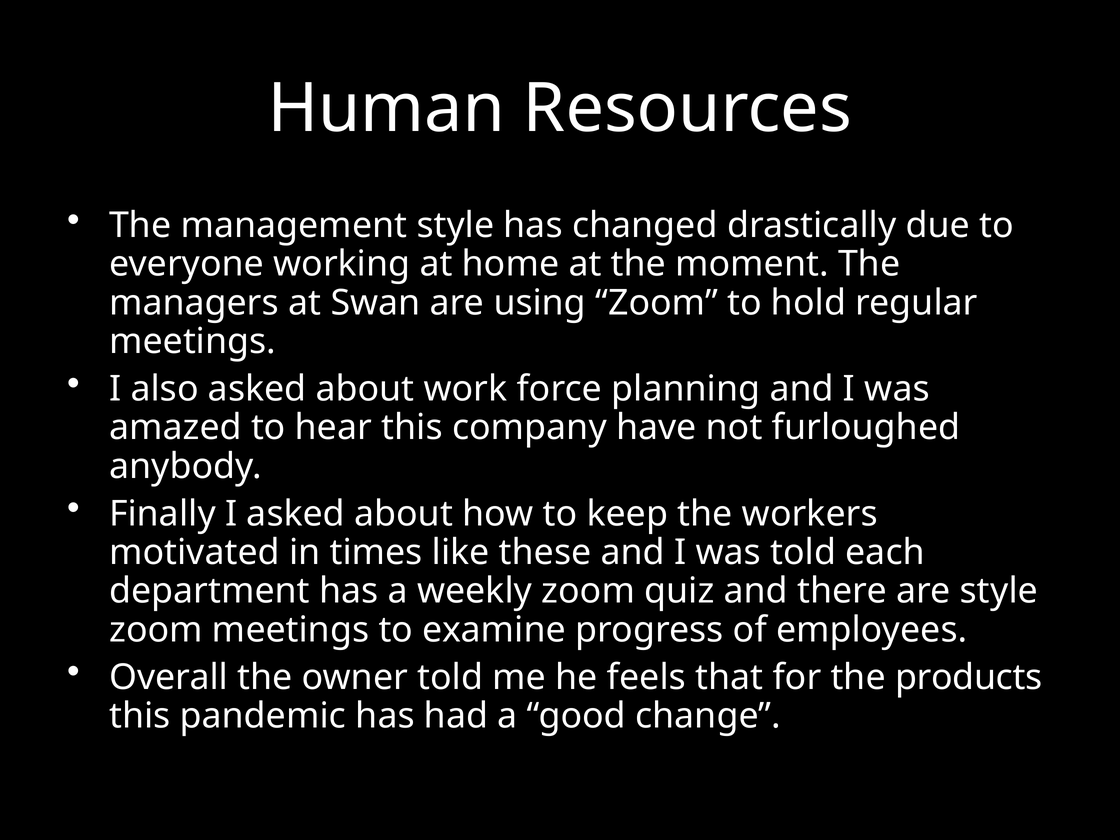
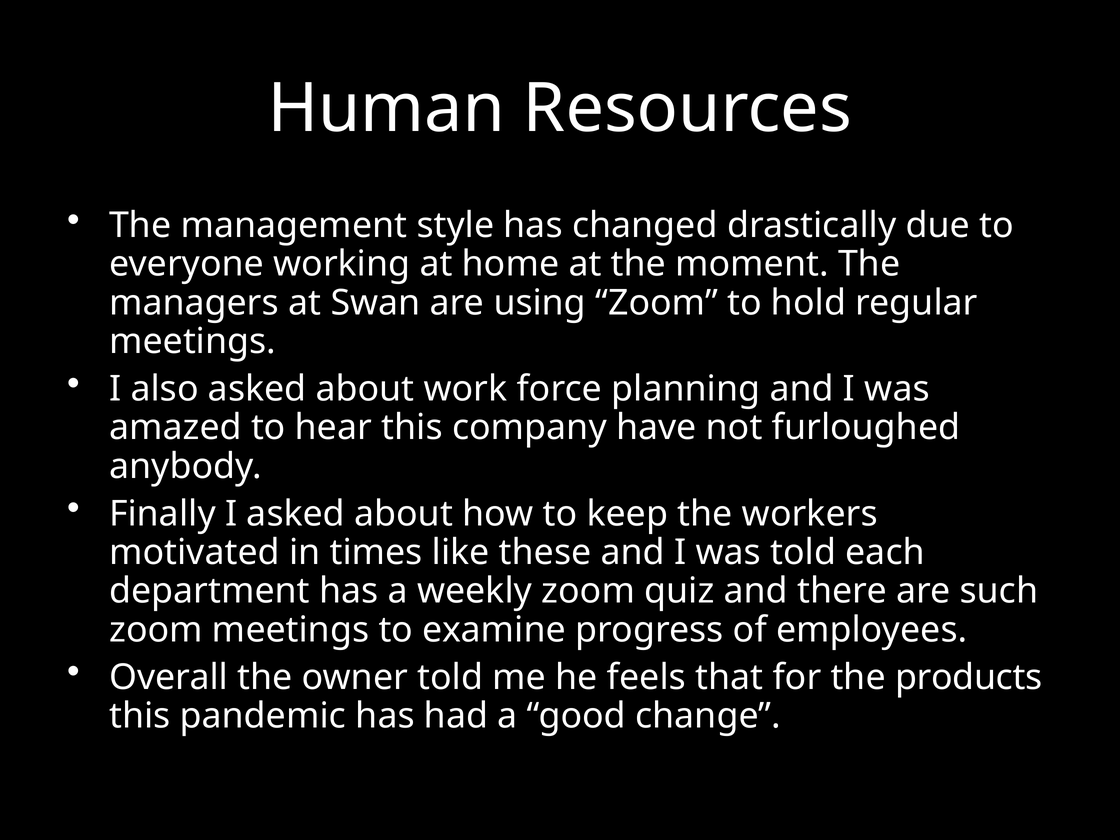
are style: style -> such (999, 591)
